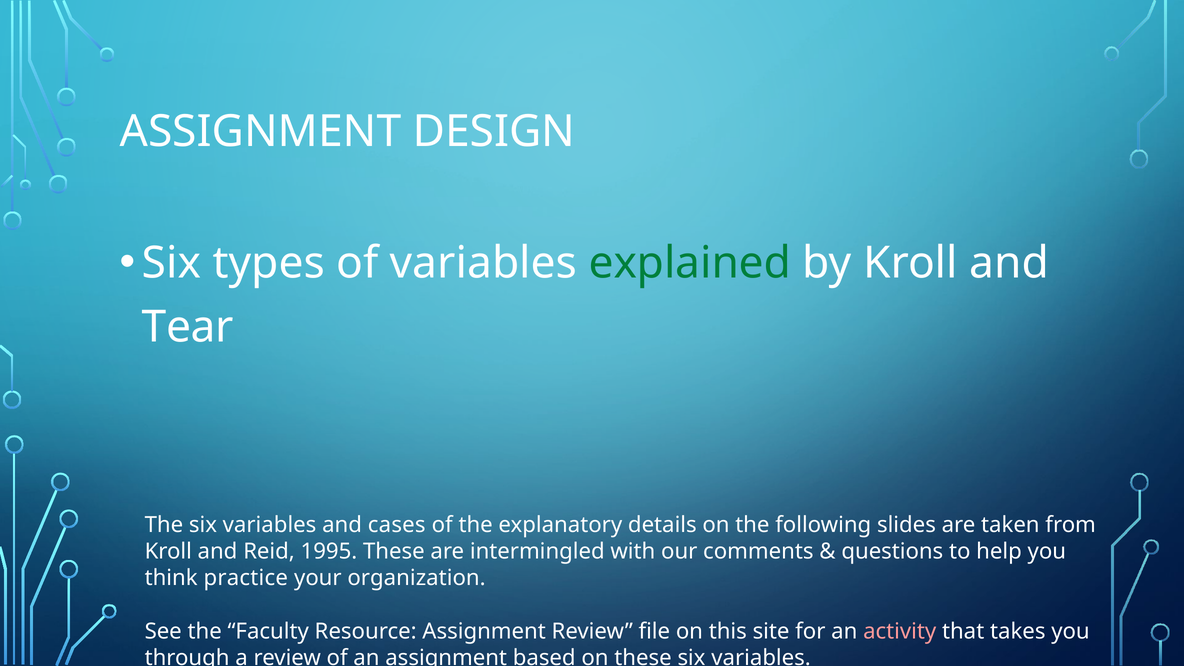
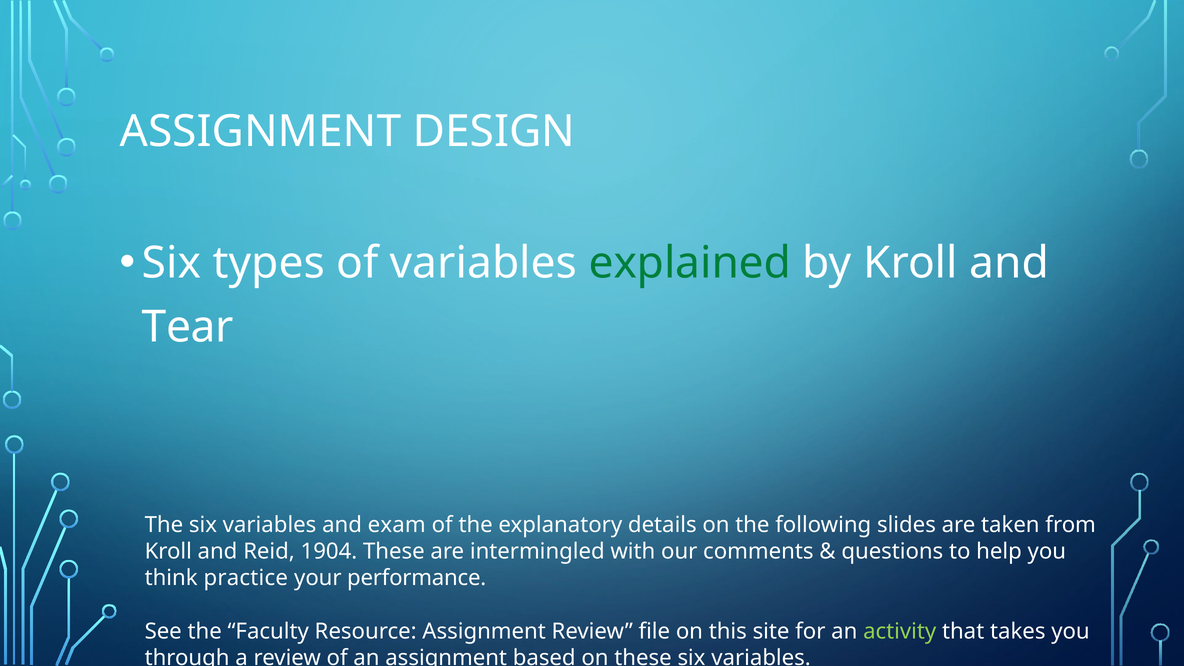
cases: cases -> exam (397, 525)
1995: 1995 -> 1904 (329, 551)
organization: organization -> performance (417, 578)
activity colour: pink -> light green (900, 631)
